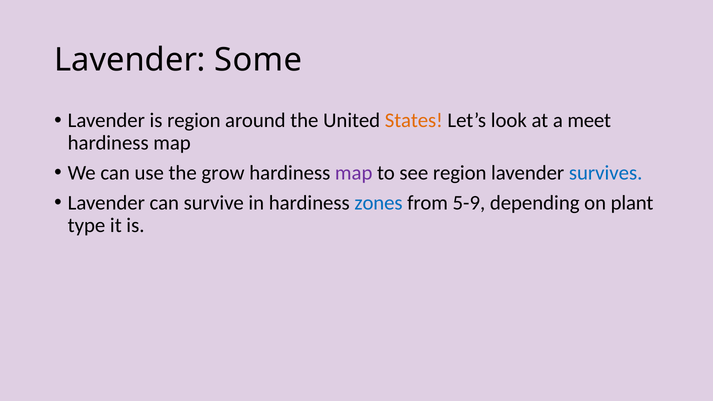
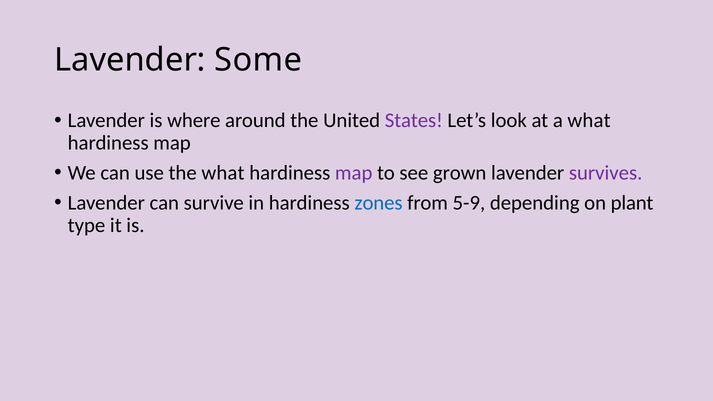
is region: region -> where (194, 121)
States colour: orange -> purple (414, 121)
a meet: meet -> what (589, 121)
the grow: grow -> what (223, 173)
see region: region -> grown (460, 173)
survives colour: blue -> purple (606, 173)
